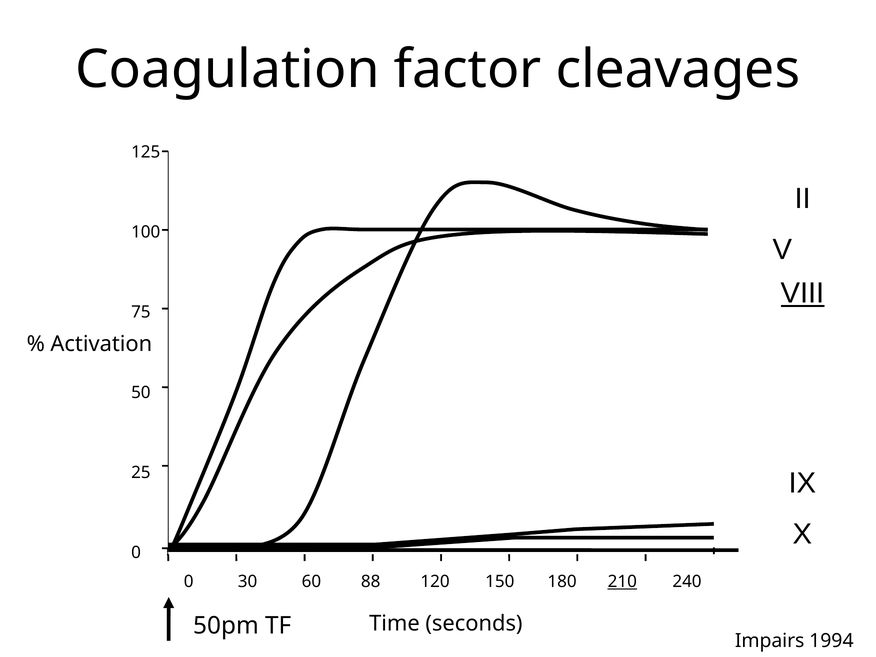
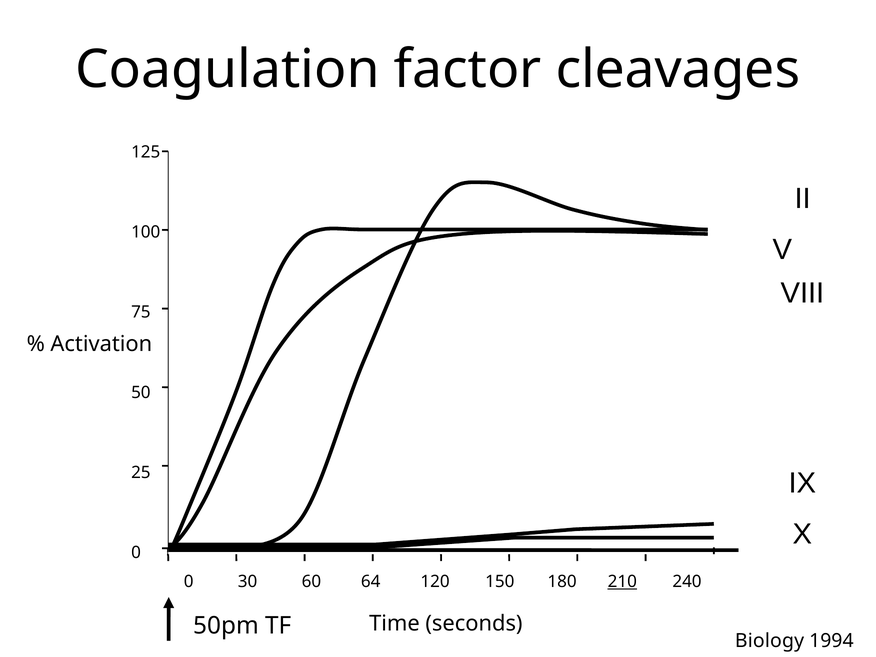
VIII underline: present -> none (803, 293)
88: 88 -> 64 (371, 582)
Impairs: Impairs -> Biology (770, 641)
